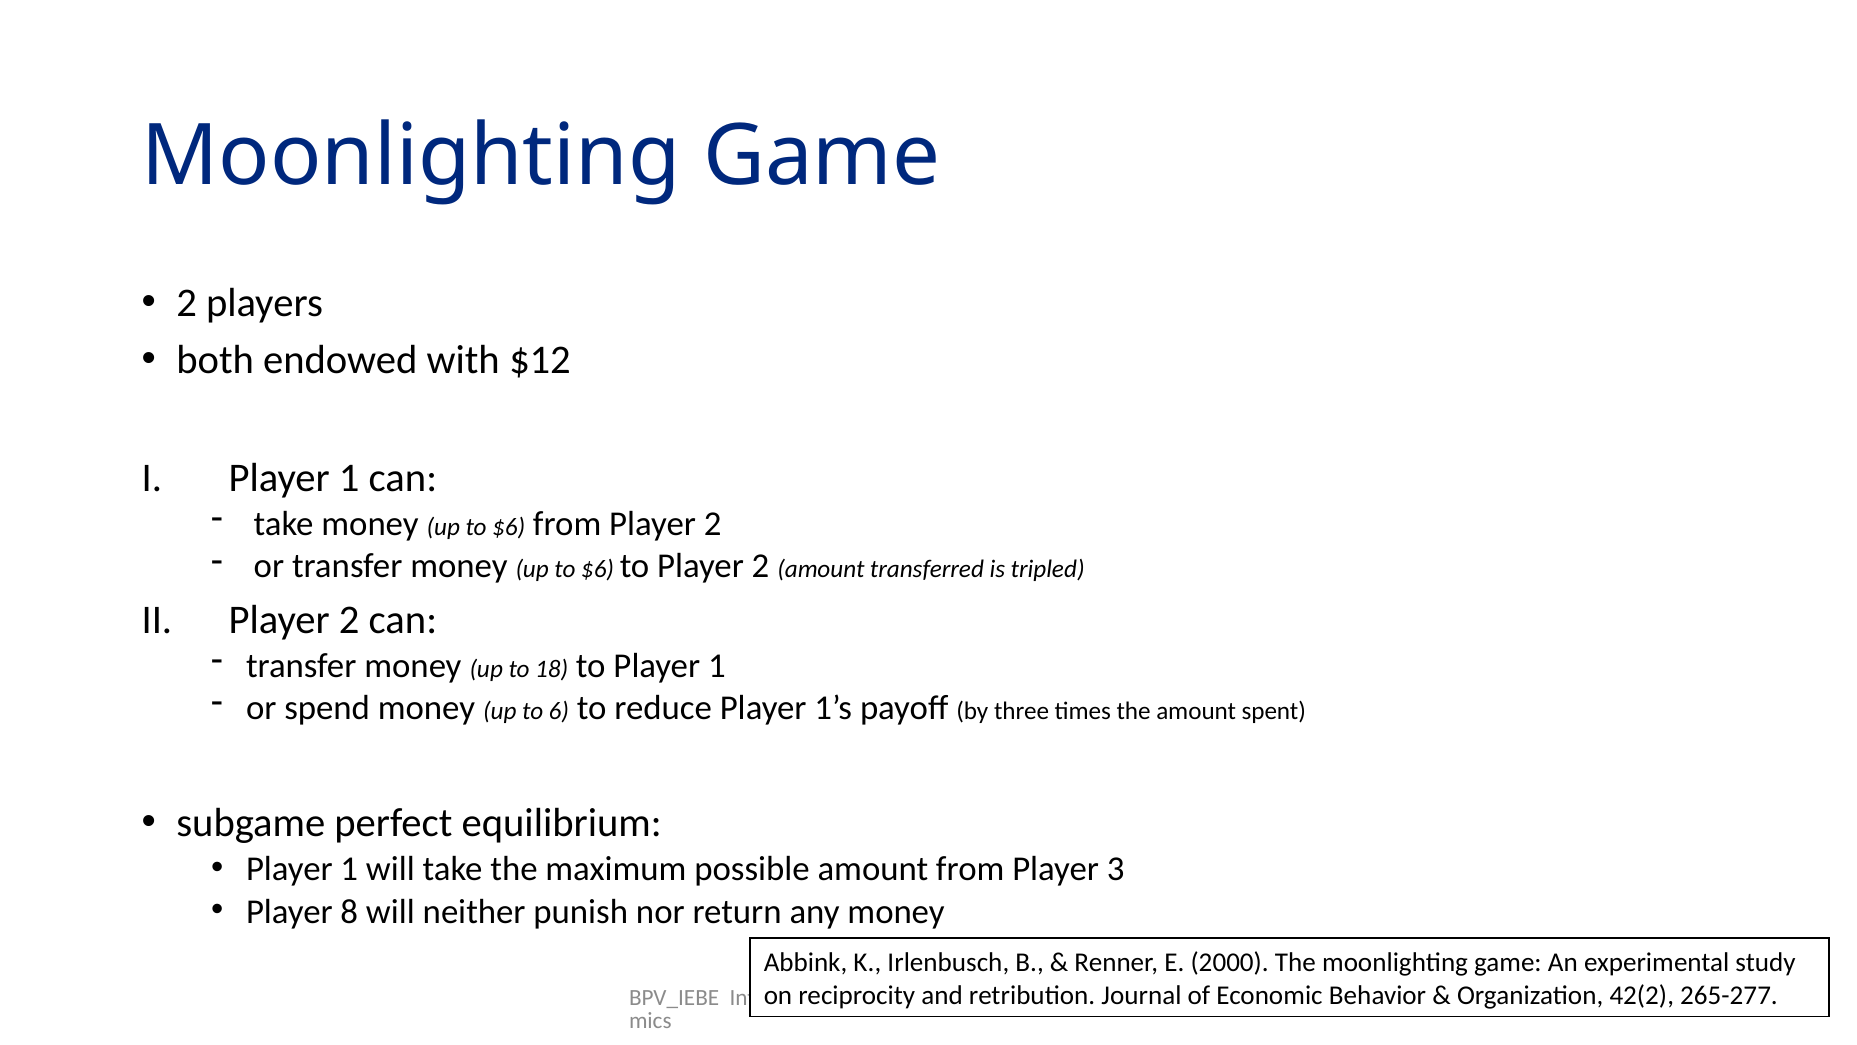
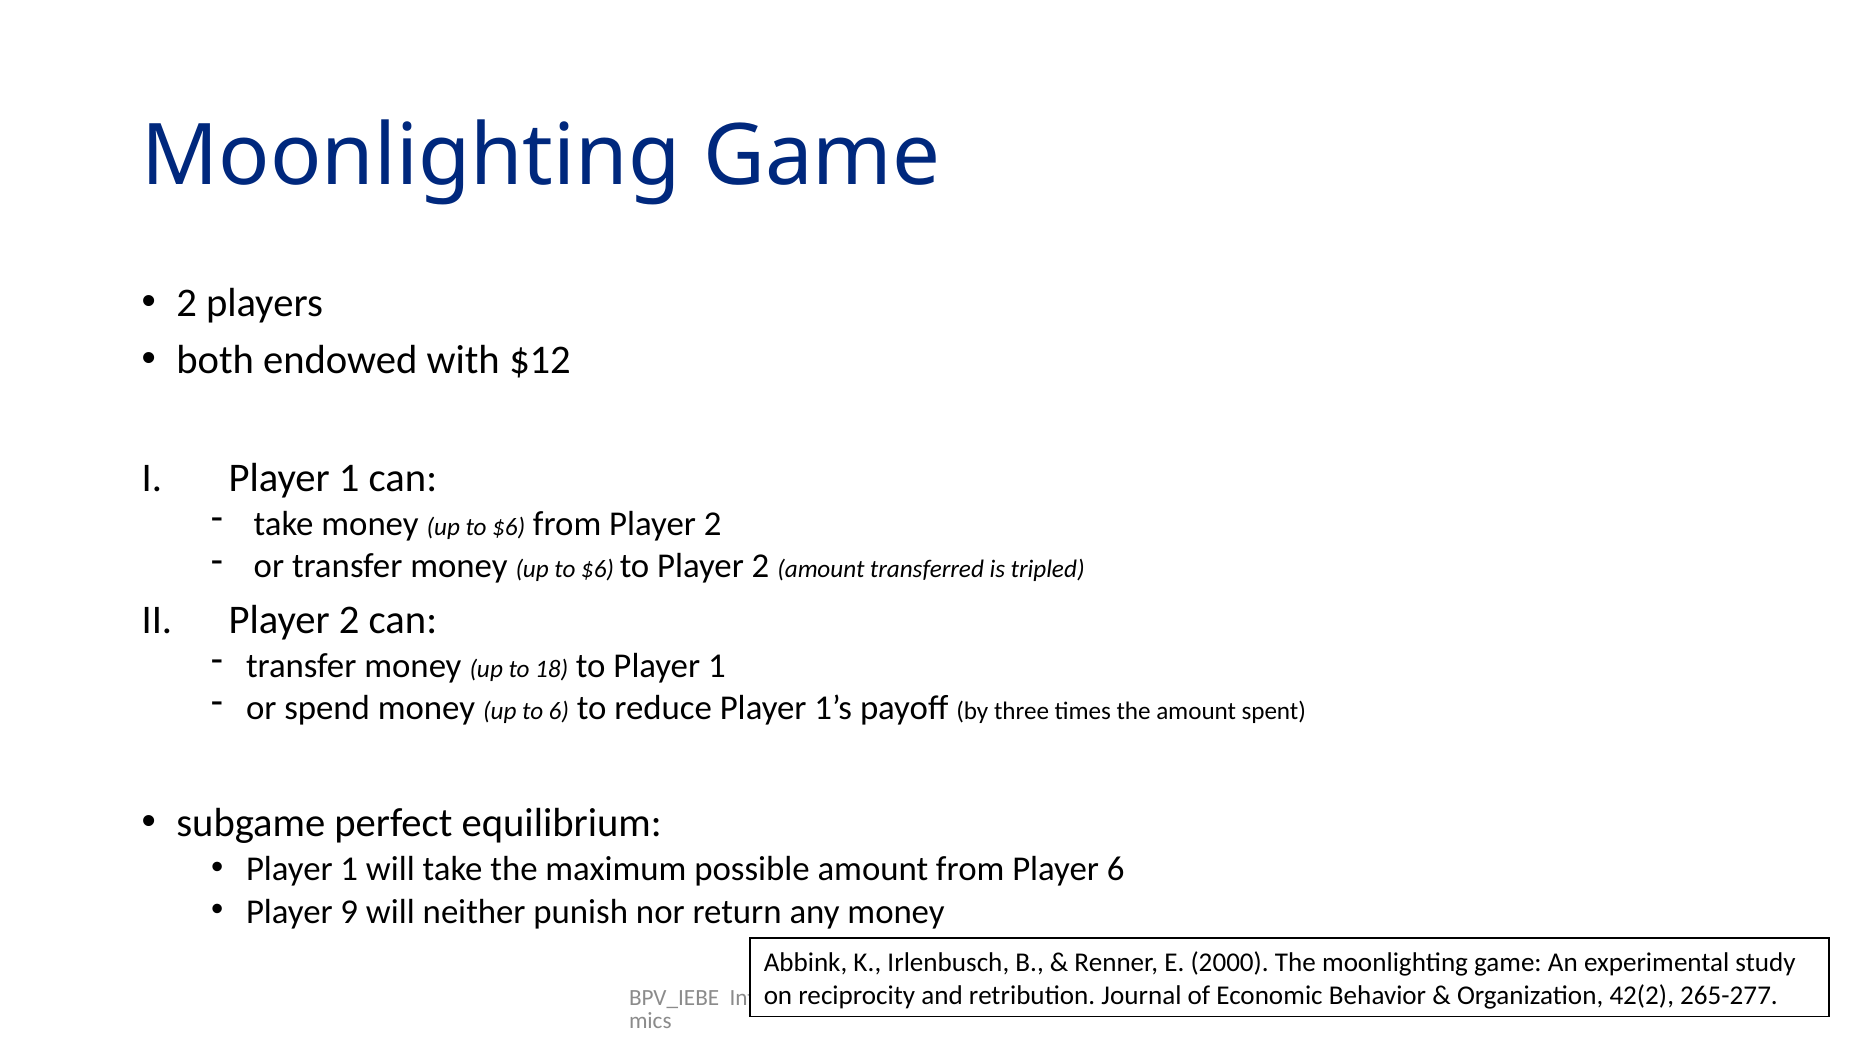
Player 3: 3 -> 6 (1116, 869)
8: 8 -> 9 (349, 911)
